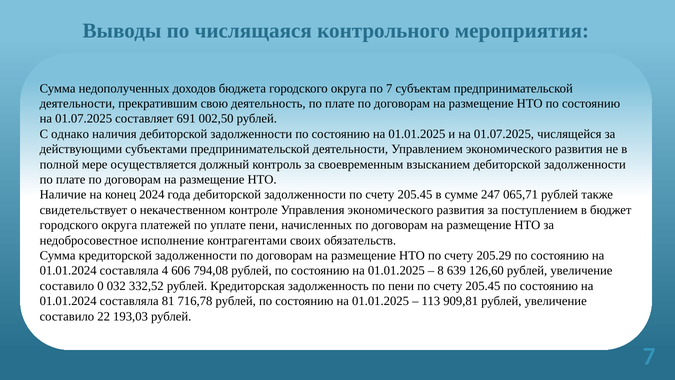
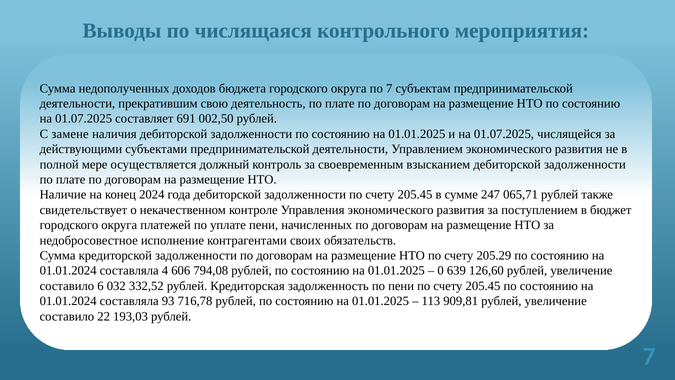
однако: однако -> замене (70, 134)
8: 8 -> 0 (441, 271)
0: 0 -> 6 (101, 286)
81: 81 -> 93 (168, 301)
